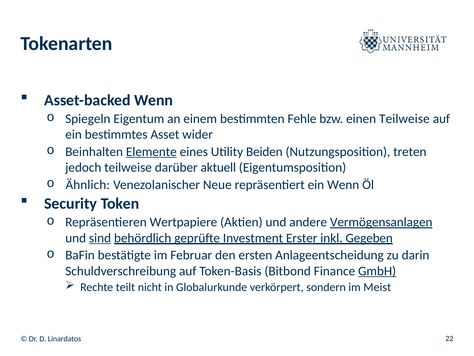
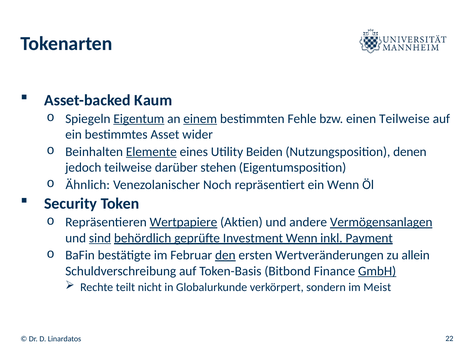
Asset-backed Wenn: Wenn -> Kaum (153, 100)
Eigentum underline: none -> present (139, 119)
einem underline: none -> present (200, 119)
treten: treten -> denen (410, 152)
aktuell: aktuell -> stehen (218, 167)
Neue: Neue -> Noch (217, 184)
Wertpapiere underline: none -> present (183, 222)
Investment Erster: Erster -> Wenn (302, 238)
Gegeben: Gegeben -> Payment (369, 238)
den underline: none -> present (225, 255)
Anlageentscheidung: Anlageentscheidung -> Wertveränderungen (329, 255)
darin: darin -> allein (416, 255)
